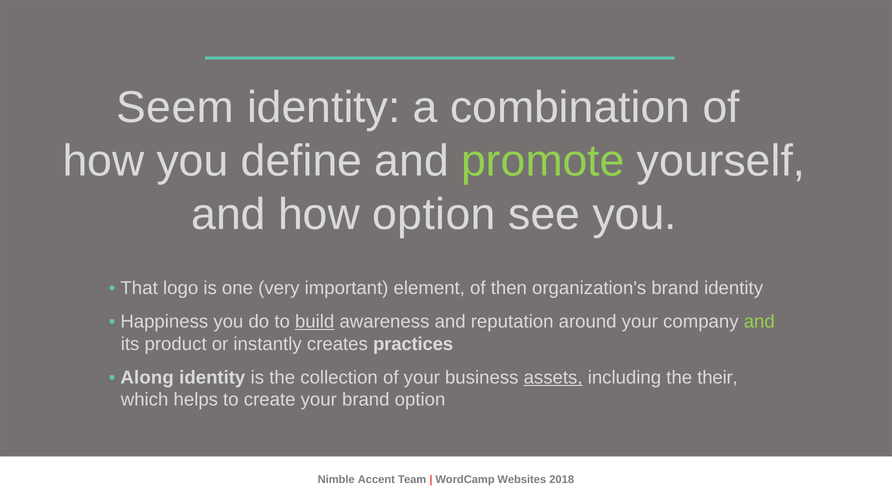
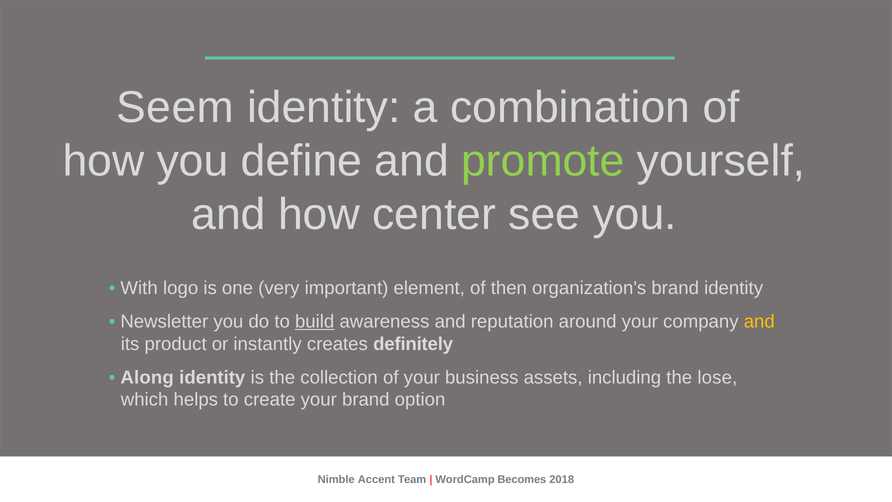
how option: option -> center (434, 215)
That: That -> With (139, 288)
Happiness: Happiness -> Newsletter (164, 321)
and colour: light green -> yellow (759, 321)
practices: practices -> definitely (413, 344)
assets underline: present -> none (553, 377)
their: their -> lose (717, 377)
Websites: Websites -> Becomes (522, 479)
